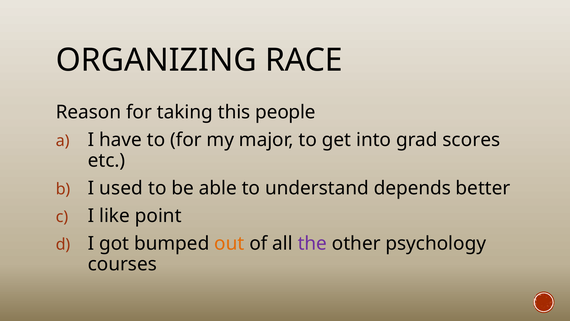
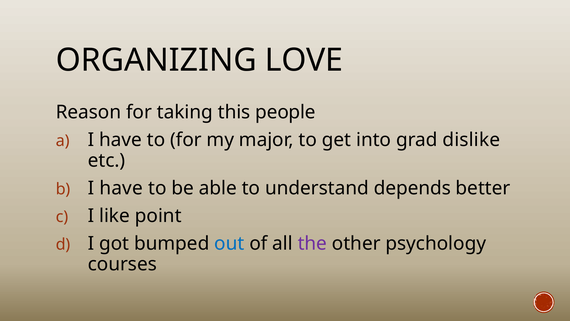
RACE: RACE -> LOVE (304, 60)
scores: scores -> dislike (471, 140)
used: used -> have (121, 188)
out colour: orange -> blue (229, 243)
